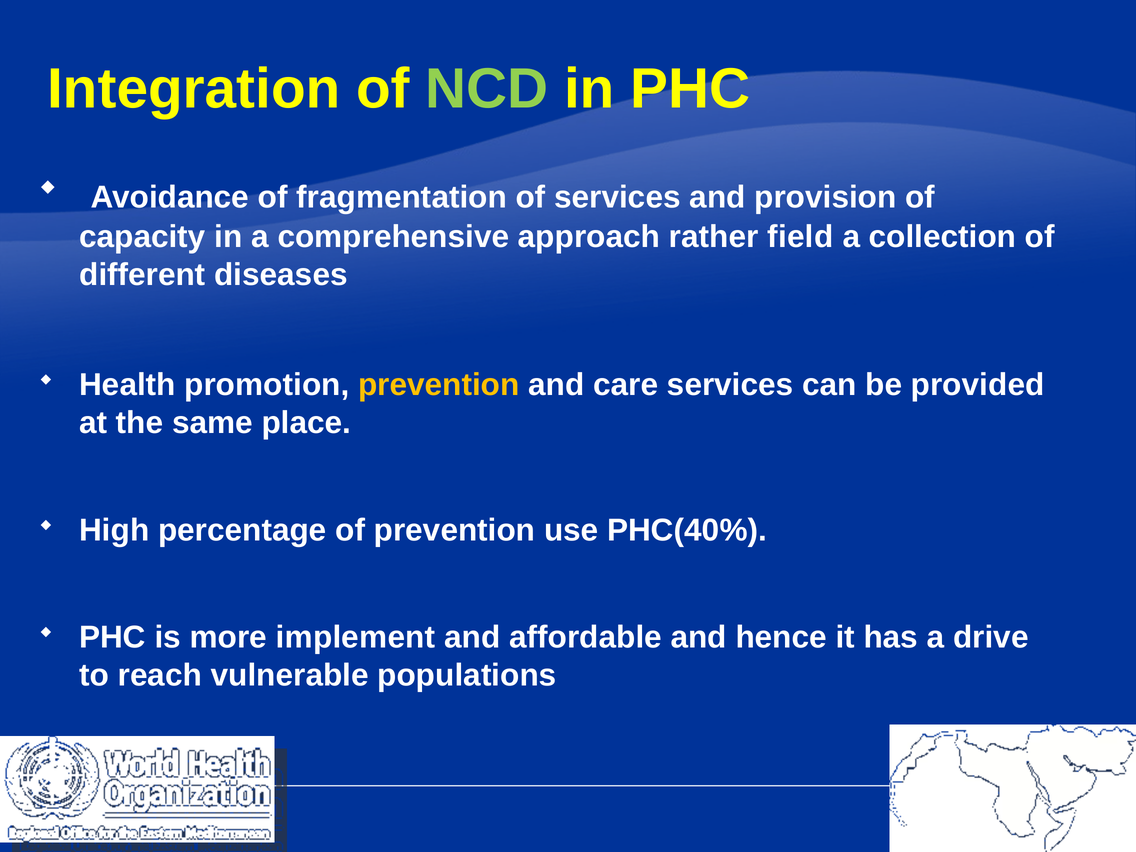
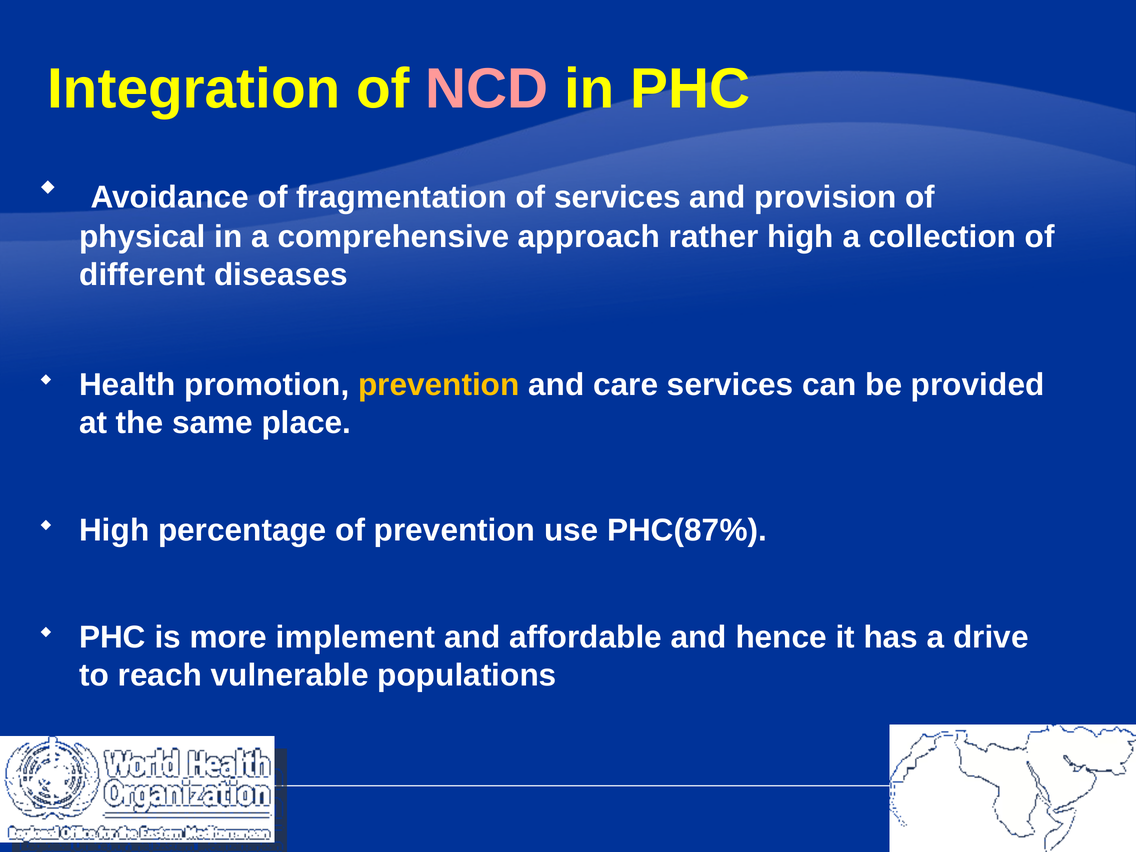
NCD colour: light green -> pink (487, 89)
capacity: capacity -> physical (142, 237)
rather field: field -> high (800, 237)
PHC(40%: PHC(40% -> PHC(87% (687, 530)
